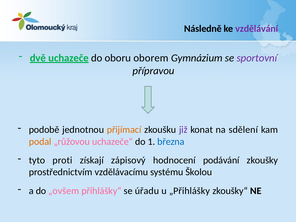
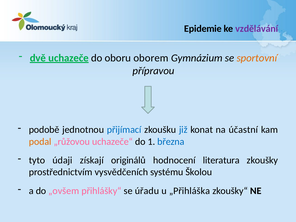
Následně: Následně -> Epidemie (203, 29)
sportovní colour: purple -> orange (257, 58)
přijímací colour: orange -> blue (124, 130)
již colour: purple -> blue (183, 130)
sdělení: sdělení -> účastní (243, 130)
proti: proti -> údaji (63, 160)
zápisový: zápisový -> originálů (128, 160)
podávání: podávání -> literatura (221, 160)
vzdělávacímu: vzdělávacímu -> vysvědčeních (121, 172)
„Přihlášky: „Přihlášky -> „Přihláška (190, 191)
